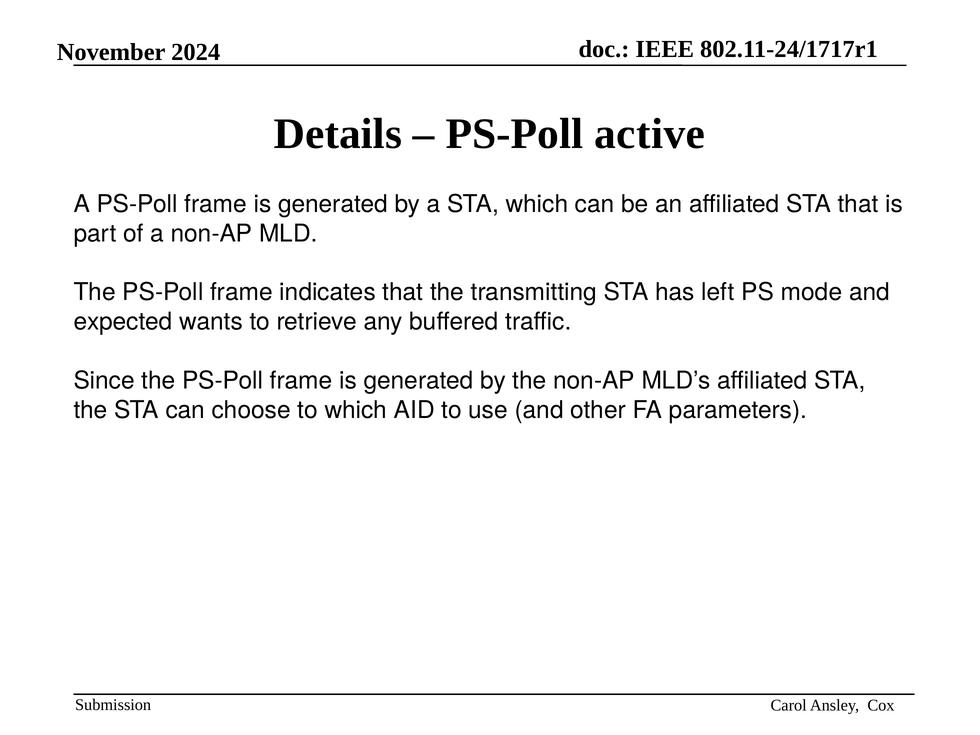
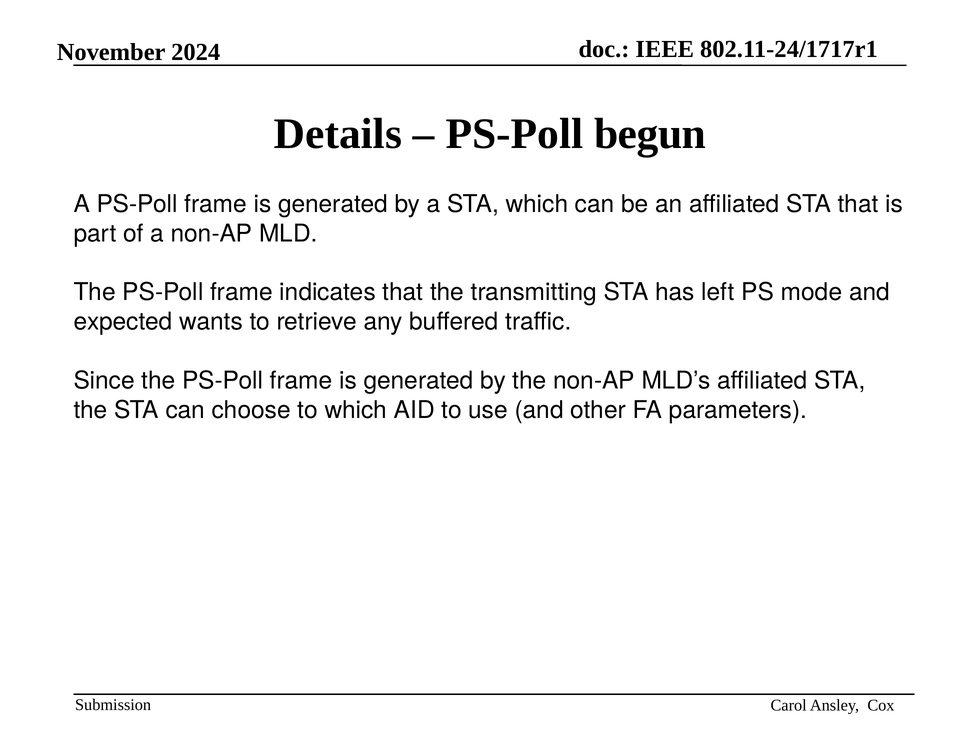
active: active -> begun (650, 134)
